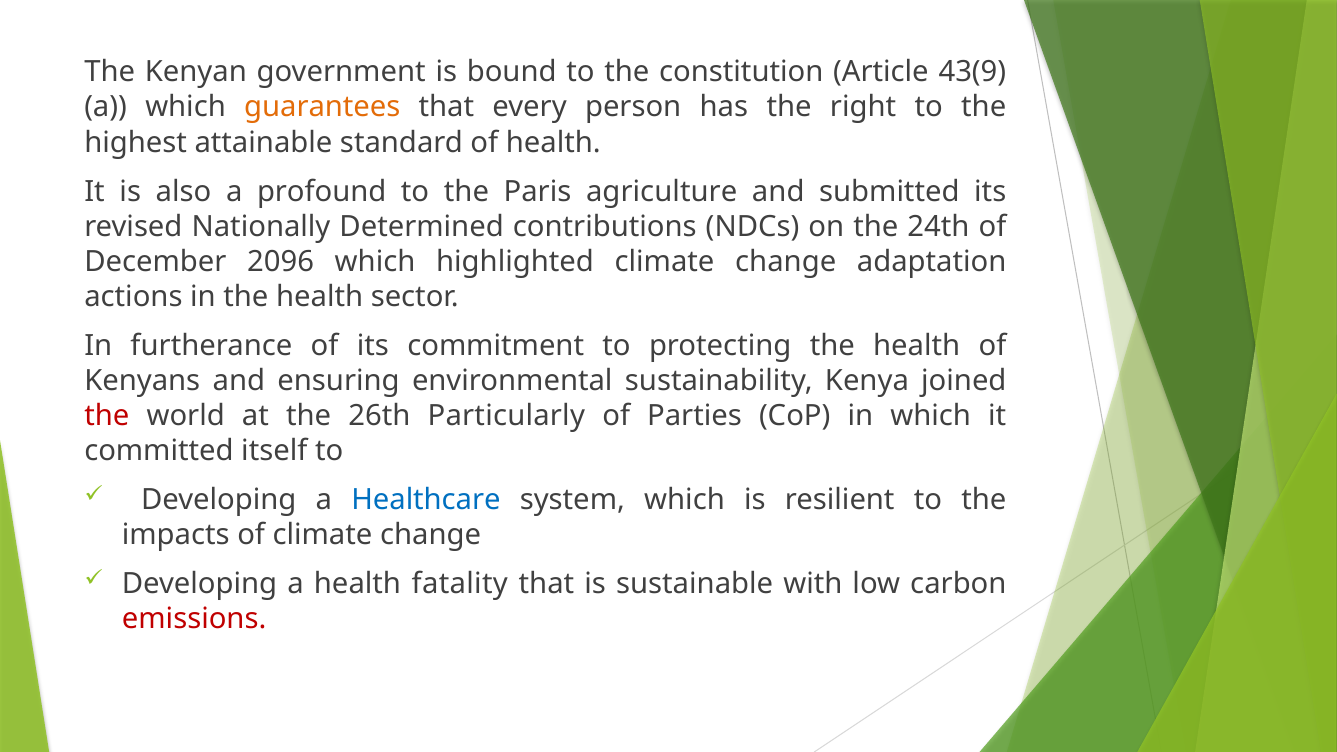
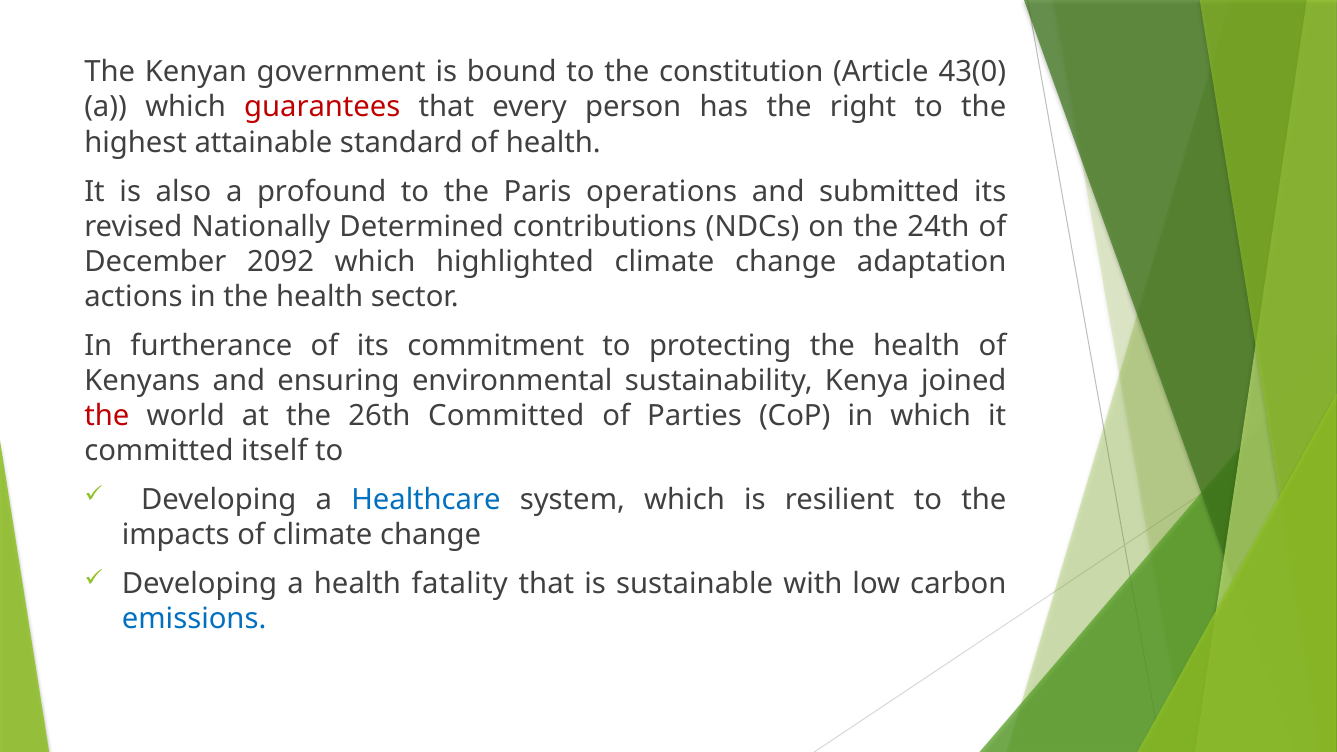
43(9: 43(9 -> 43(0 (972, 72)
guarantees colour: orange -> red (322, 107)
agriculture: agriculture -> operations (662, 191)
2096: 2096 -> 2092 (281, 262)
26th Particularly: Particularly -> Committed (506, 416)
emissions colour: red -> blue (194, 619)
